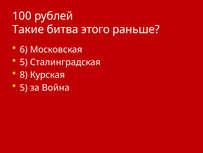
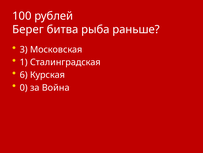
Такие: Такие -> Берег (28, 29)
этого: этого -> рыба (95, 29)
6: 6 -> 3 (24, 49)
5: 5 -> 1 (24, 62)
8: 8 -> 6 (24, 75)
5: 5 -> 0 (24, 87)
